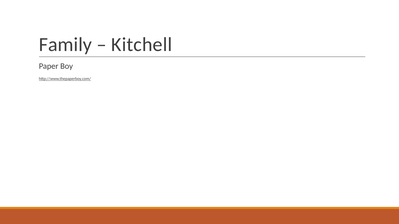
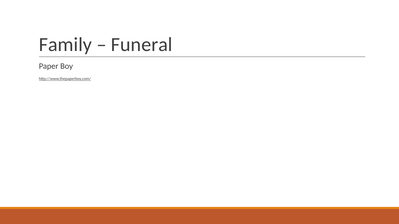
Kitchell: Kitchell -> Funeral (142, 45)
